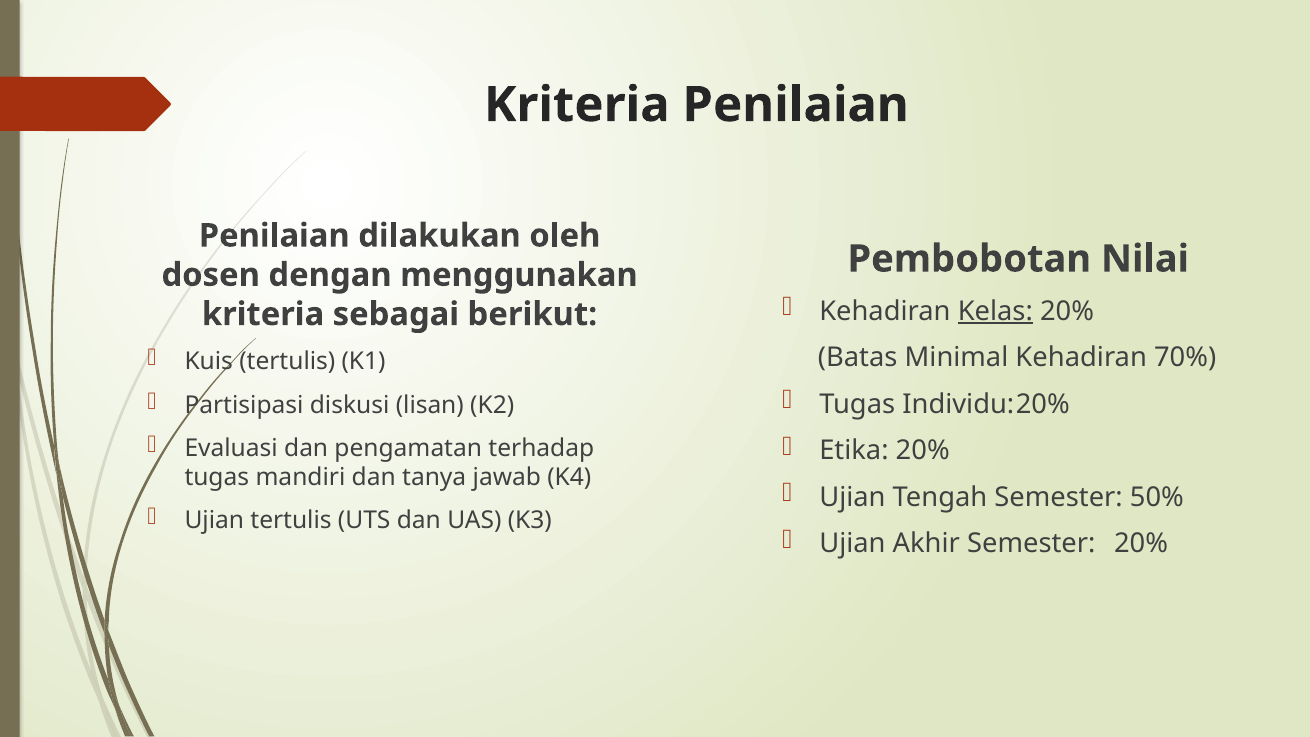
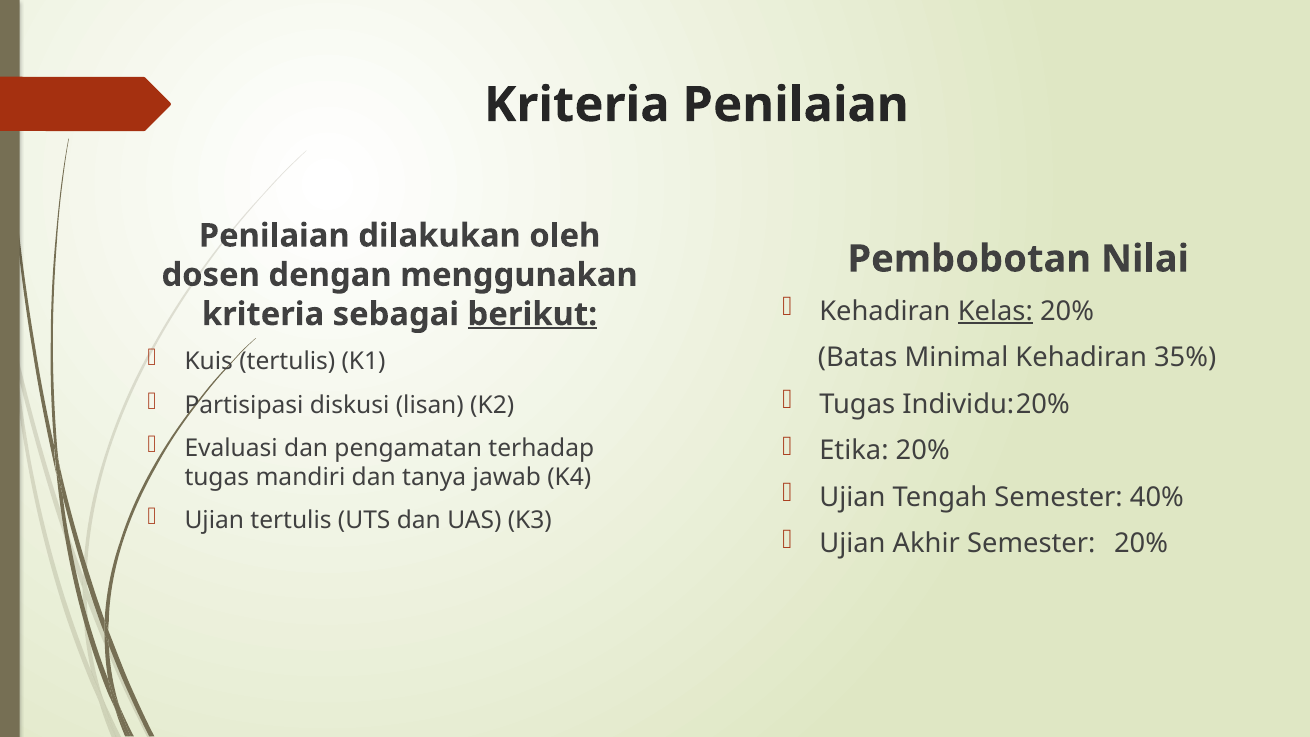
berikut underline: none -> present (532, 314)
70%: 70% -> 35% (1185, 358)
50%: 50% -> 40% (1157, 497)
